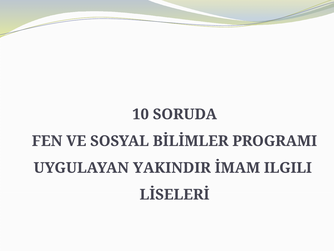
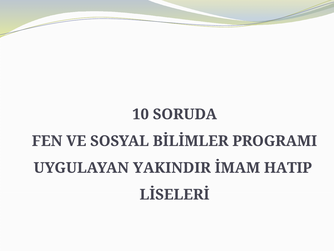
ILGILI: ILGILI -> HATIP (288, 168)
